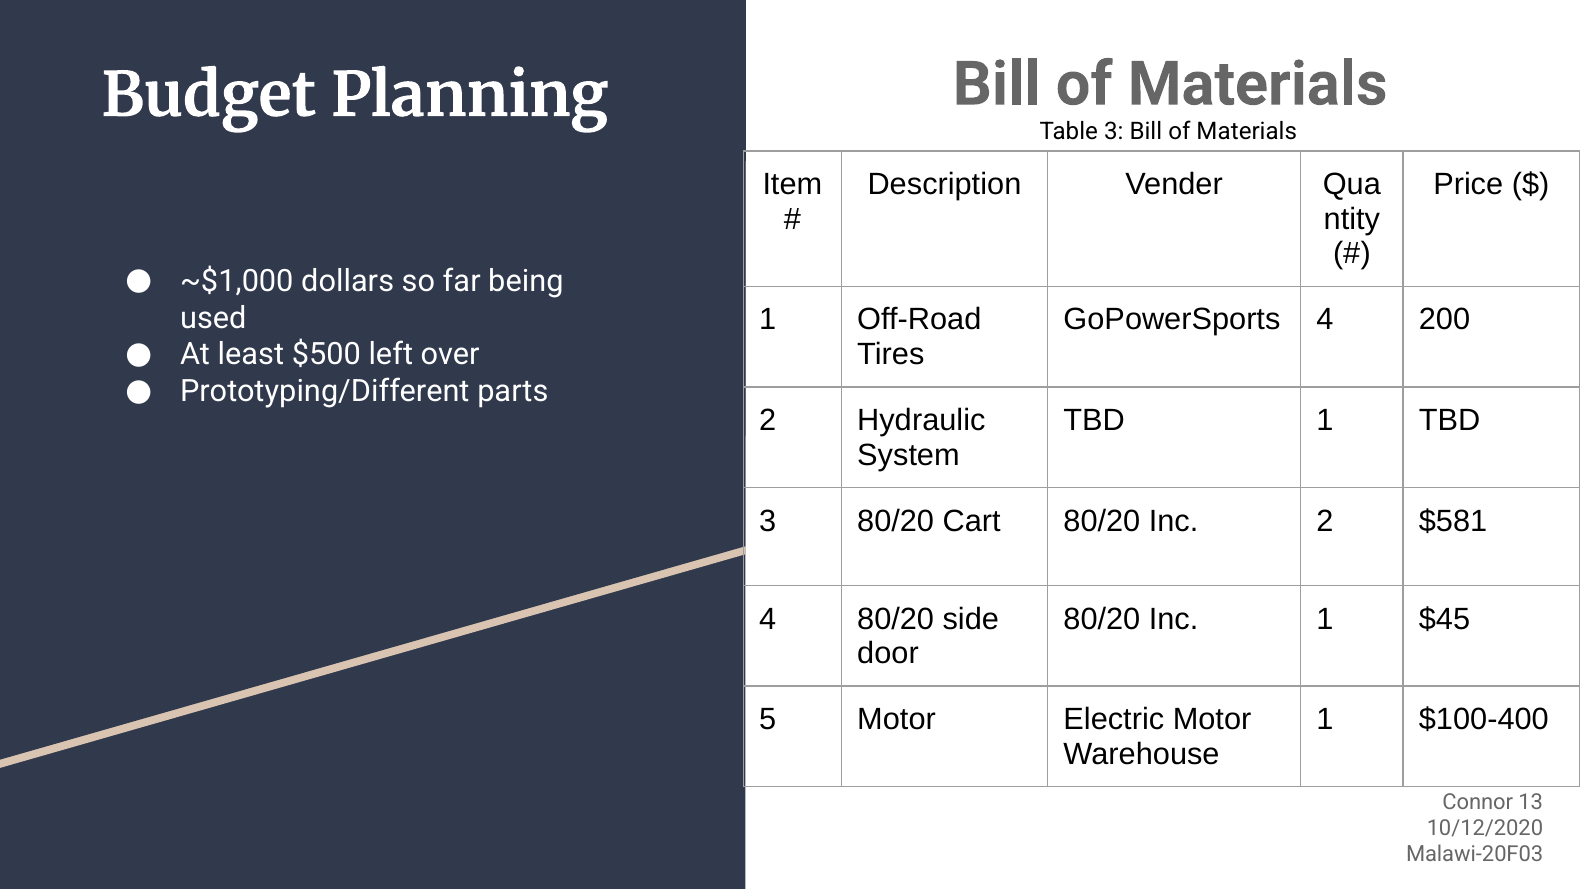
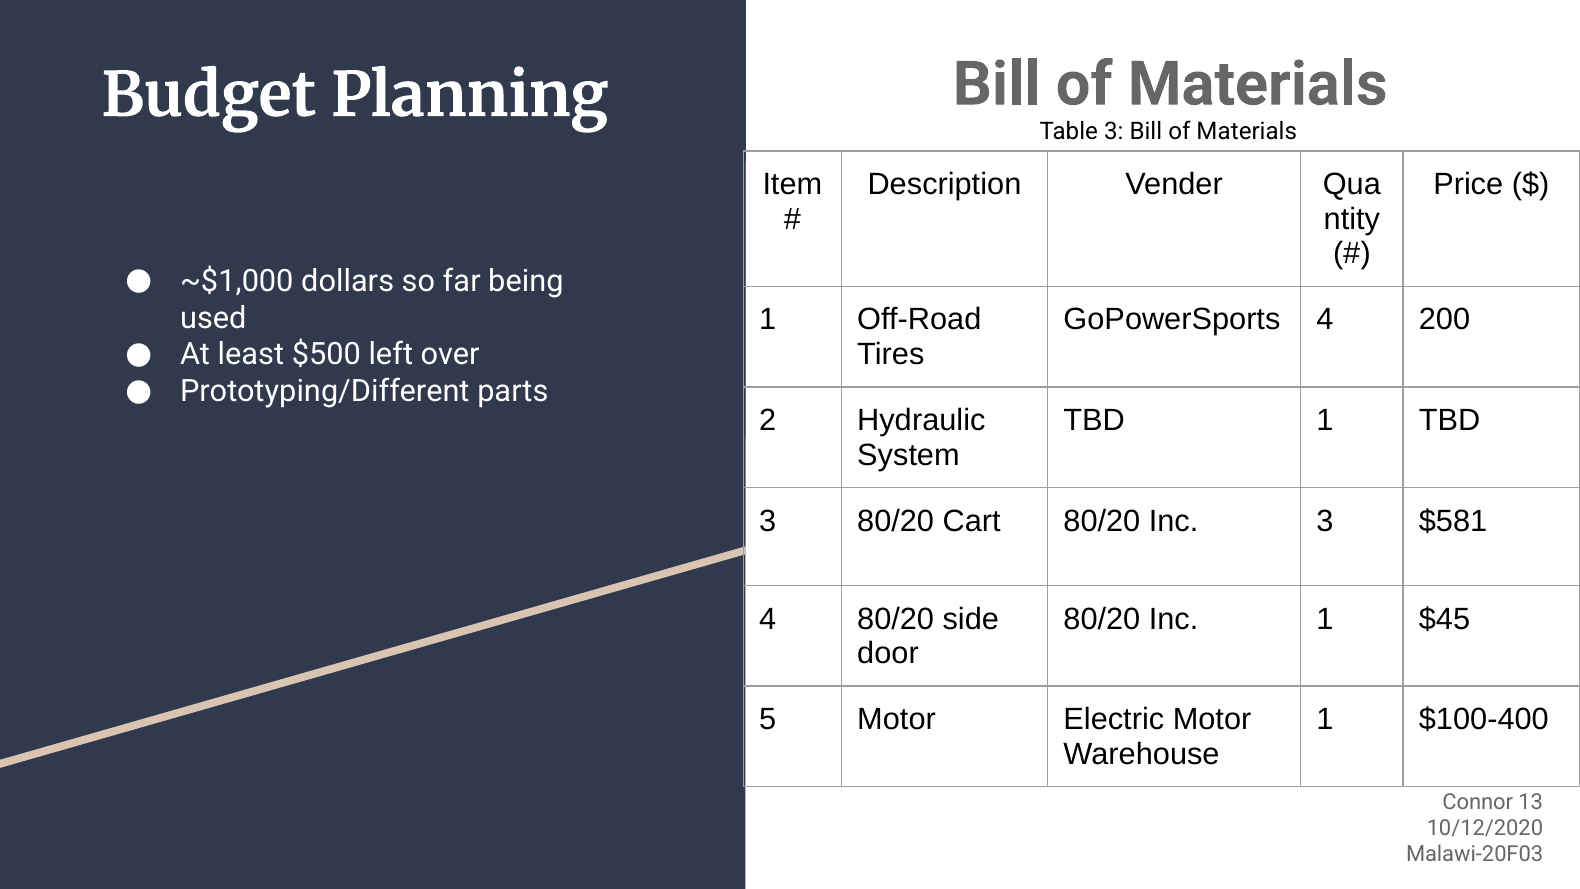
Inc 2: 2 -> 3 (1325, 521)
